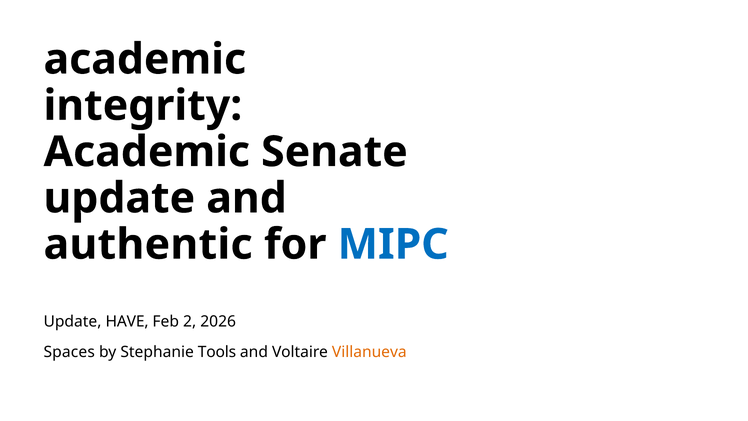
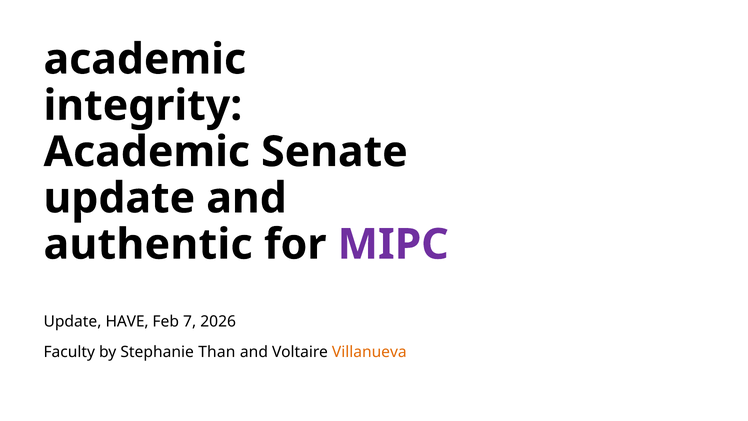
MIPC colour: blue -> purple (393, 244)
2: 2 -> 7 (190, 322)
Spaces: Spaces -> Faculty (69, 352)
Tools: Tools -> Than (217, 352)
